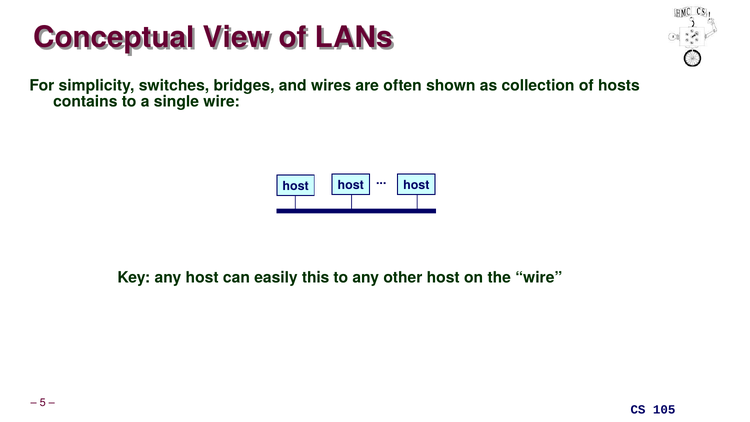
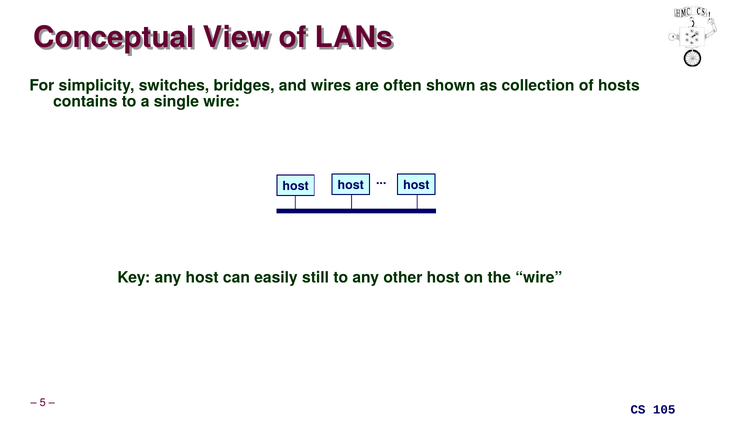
this: this -> still (316, 278)
